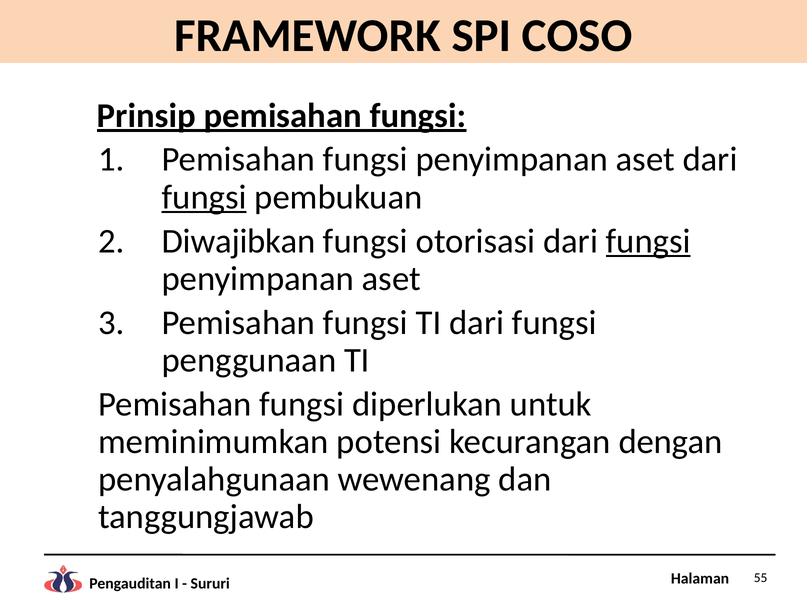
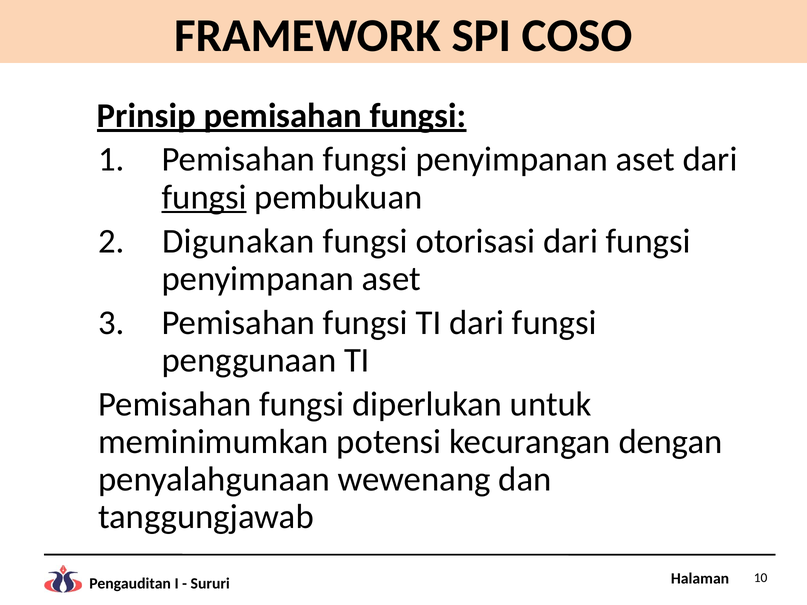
Diwajibkan: Diwajibkan -> Digunakan (238, 241)
fungsi underline: present -> none (648, 241)
55: 55 -> 10 (761, 578)
